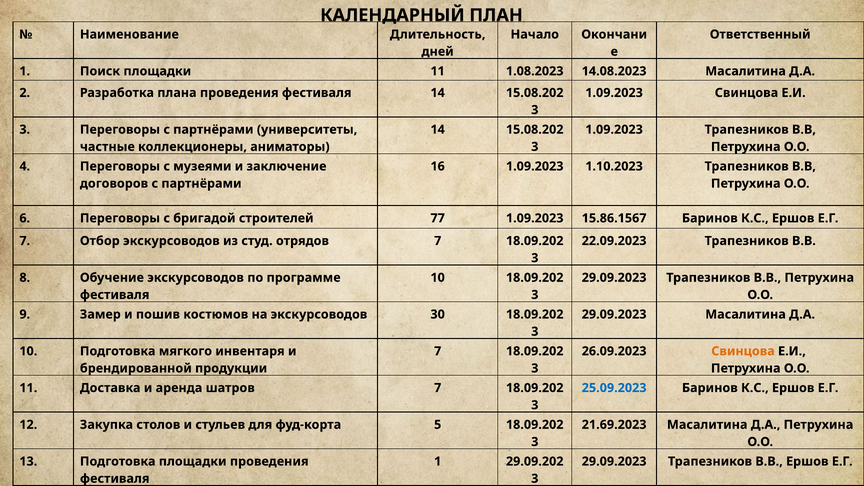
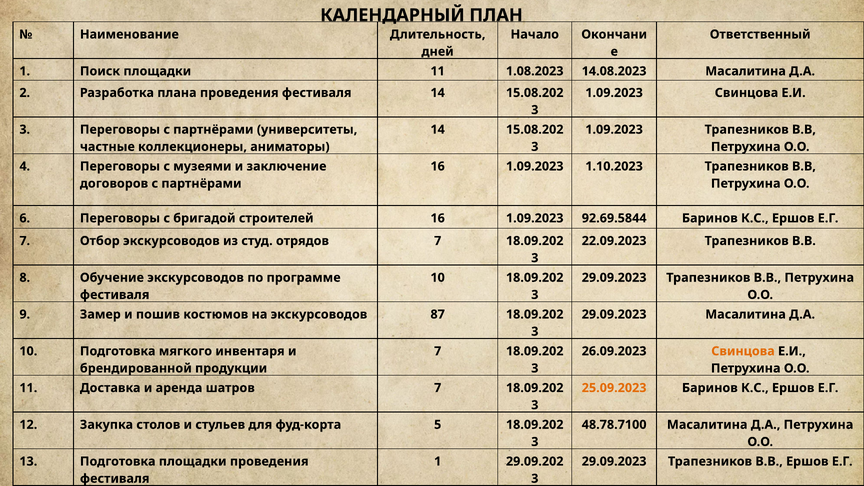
строителей 77: 77 -> 16 (438, 218)
15.86.1567: 15.86.1567 -> 92.69.5844 (614, 218)
30: 30 -> 87 (438, 314)
25.09.2023 colour: blue -> orange (614, 388)
21.69.2023: 21.69.2023 -> 48.78.7100 (614, 425)
